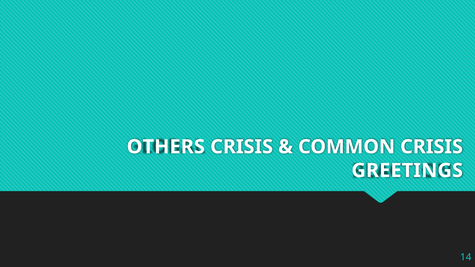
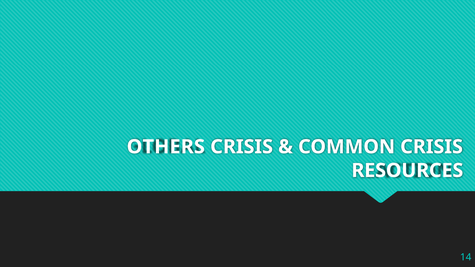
GREETINGS: GREETINGS -> RESOURCES (407, 171)
